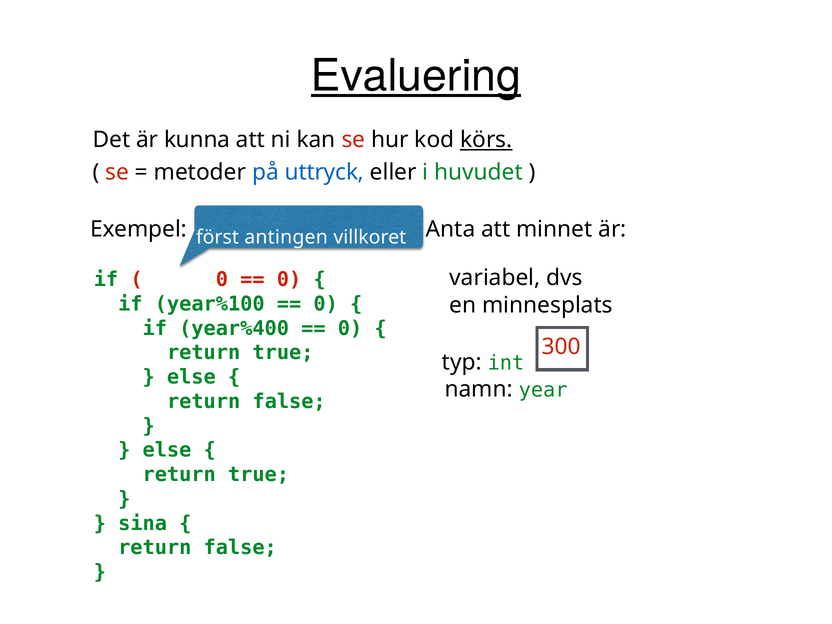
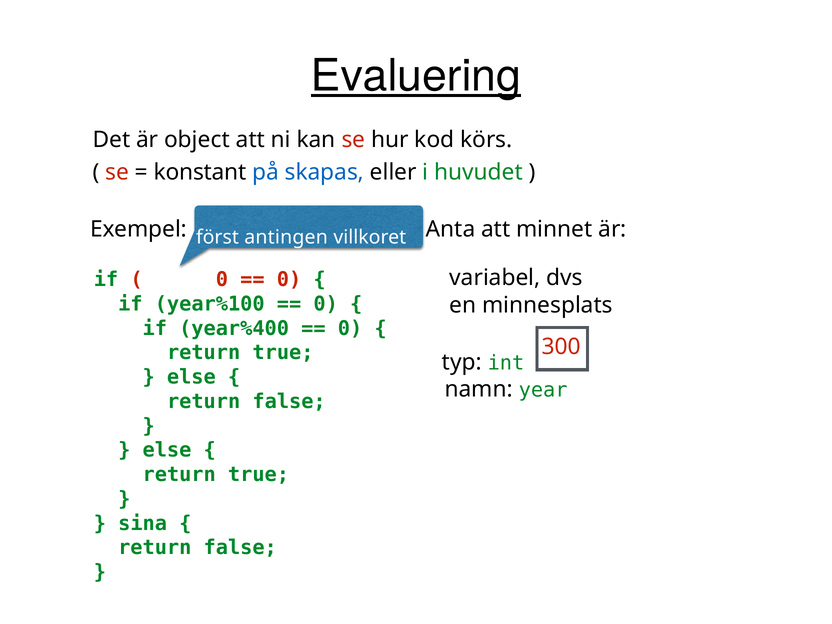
kunna: kunna -> object (197, 140)
körs underline: present -> none (486, 140)
metoder: metoder -> konstant (200, 172)
uttryck: uttryck -> skapas (324, 172)
